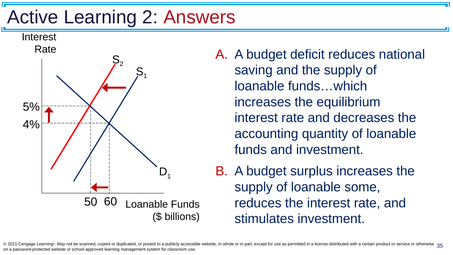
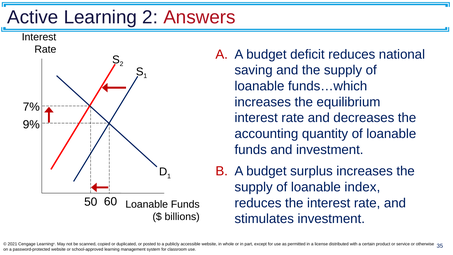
5%: 5% -> 7% (31, 107)
4%: 4% -> 9% (31, 124)
some: some -> index (362, 187)
